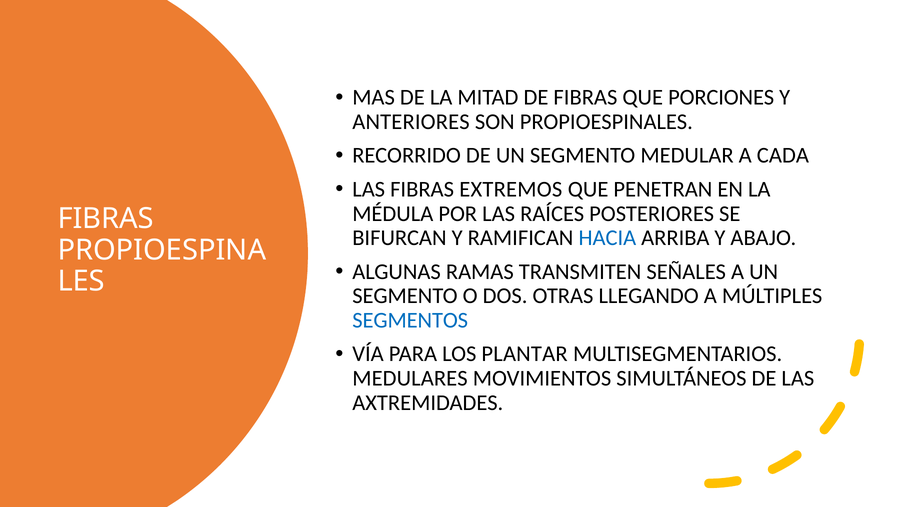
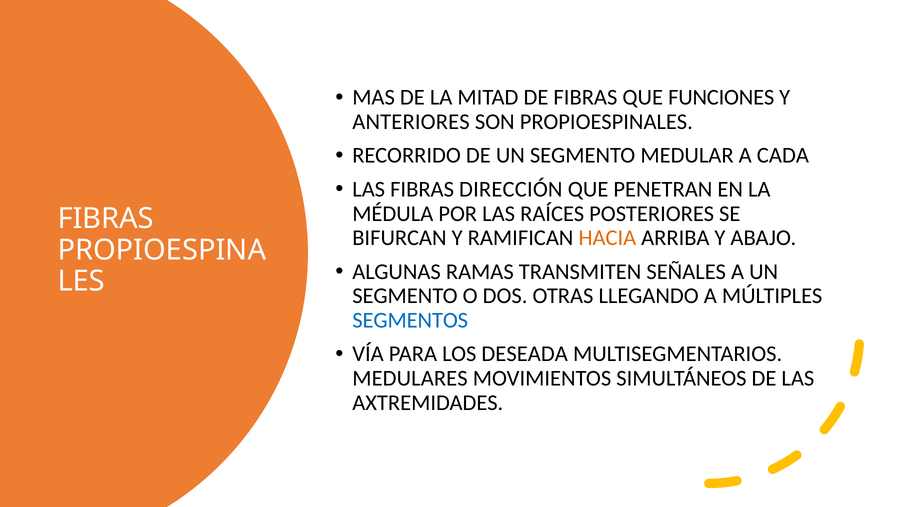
PORCIONES: PORCIONES -> FUNCIONES (721, 97)
EXTREMOS: EXTREMOS -> DIRECCIÓN (511, 189)
HACIA colour: blue -> orange (607, 238)
PLANTAR: PLANTAR -> DESEADA (525, 354)
